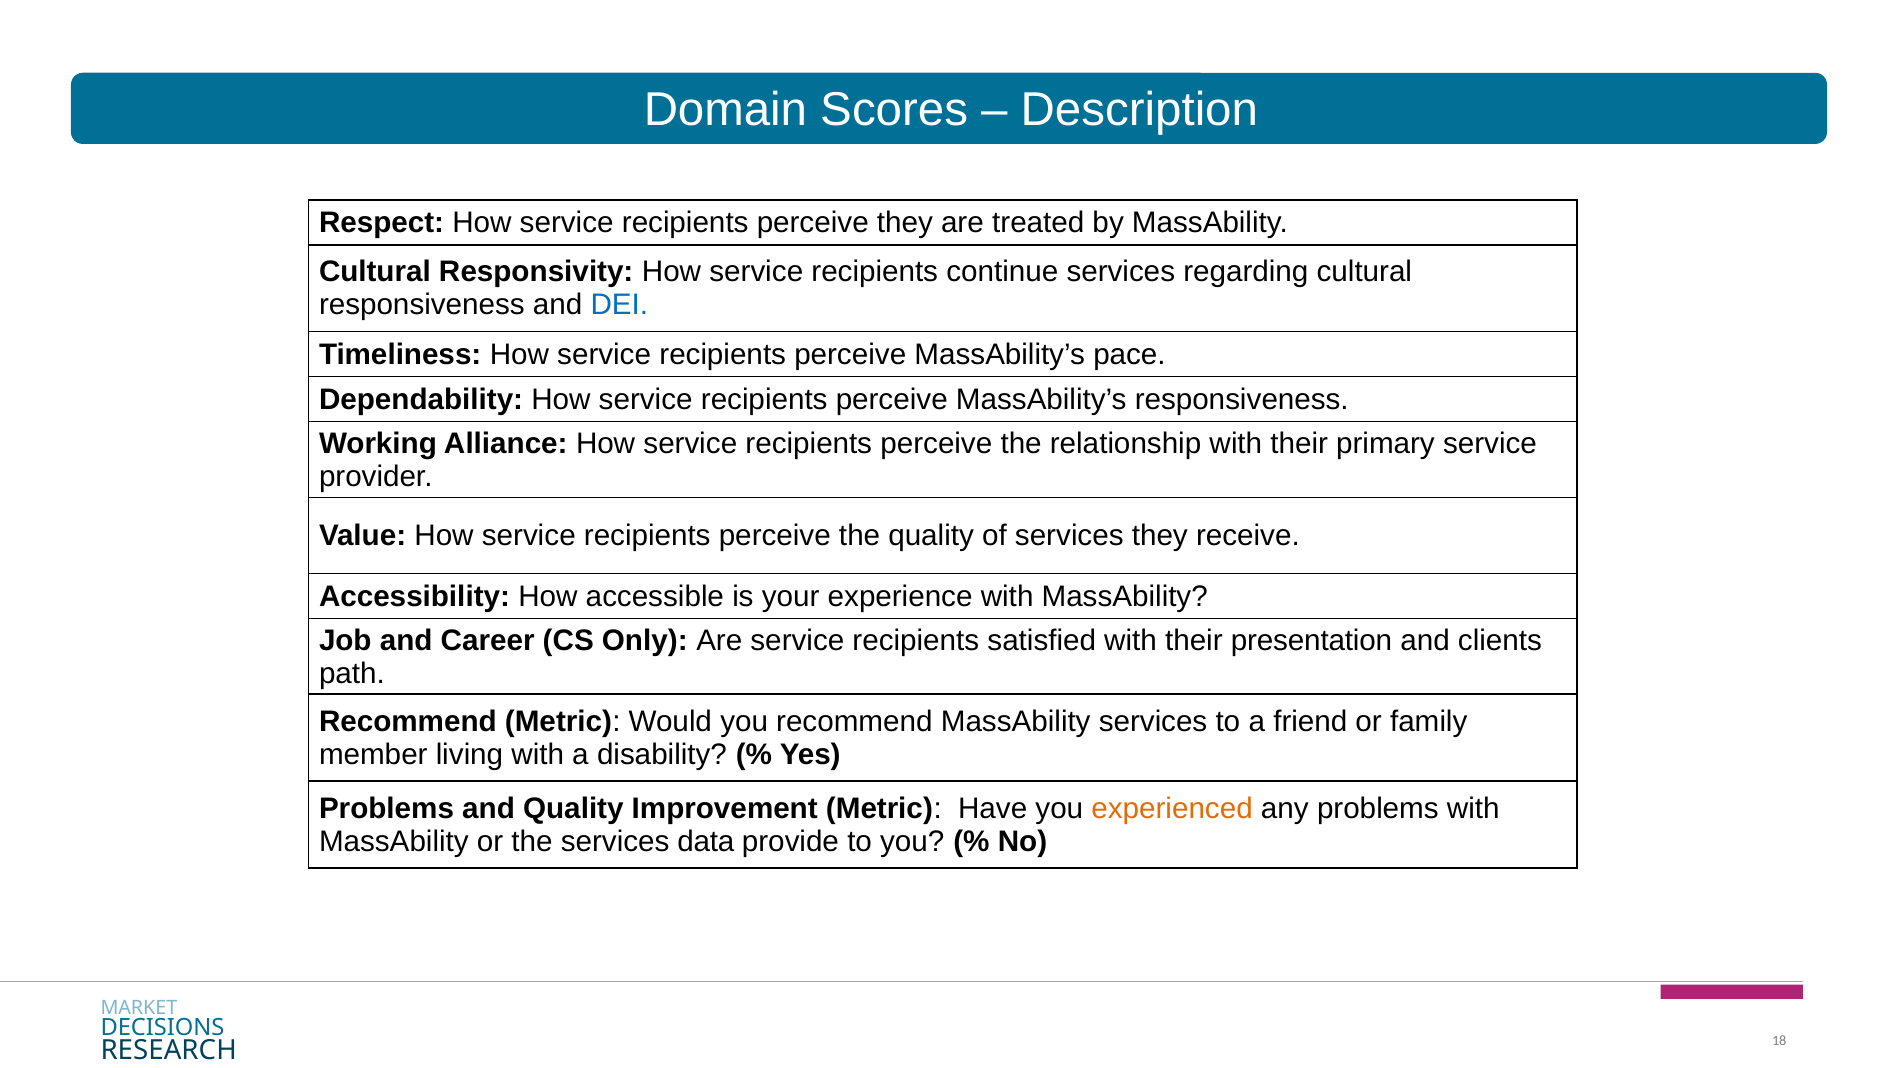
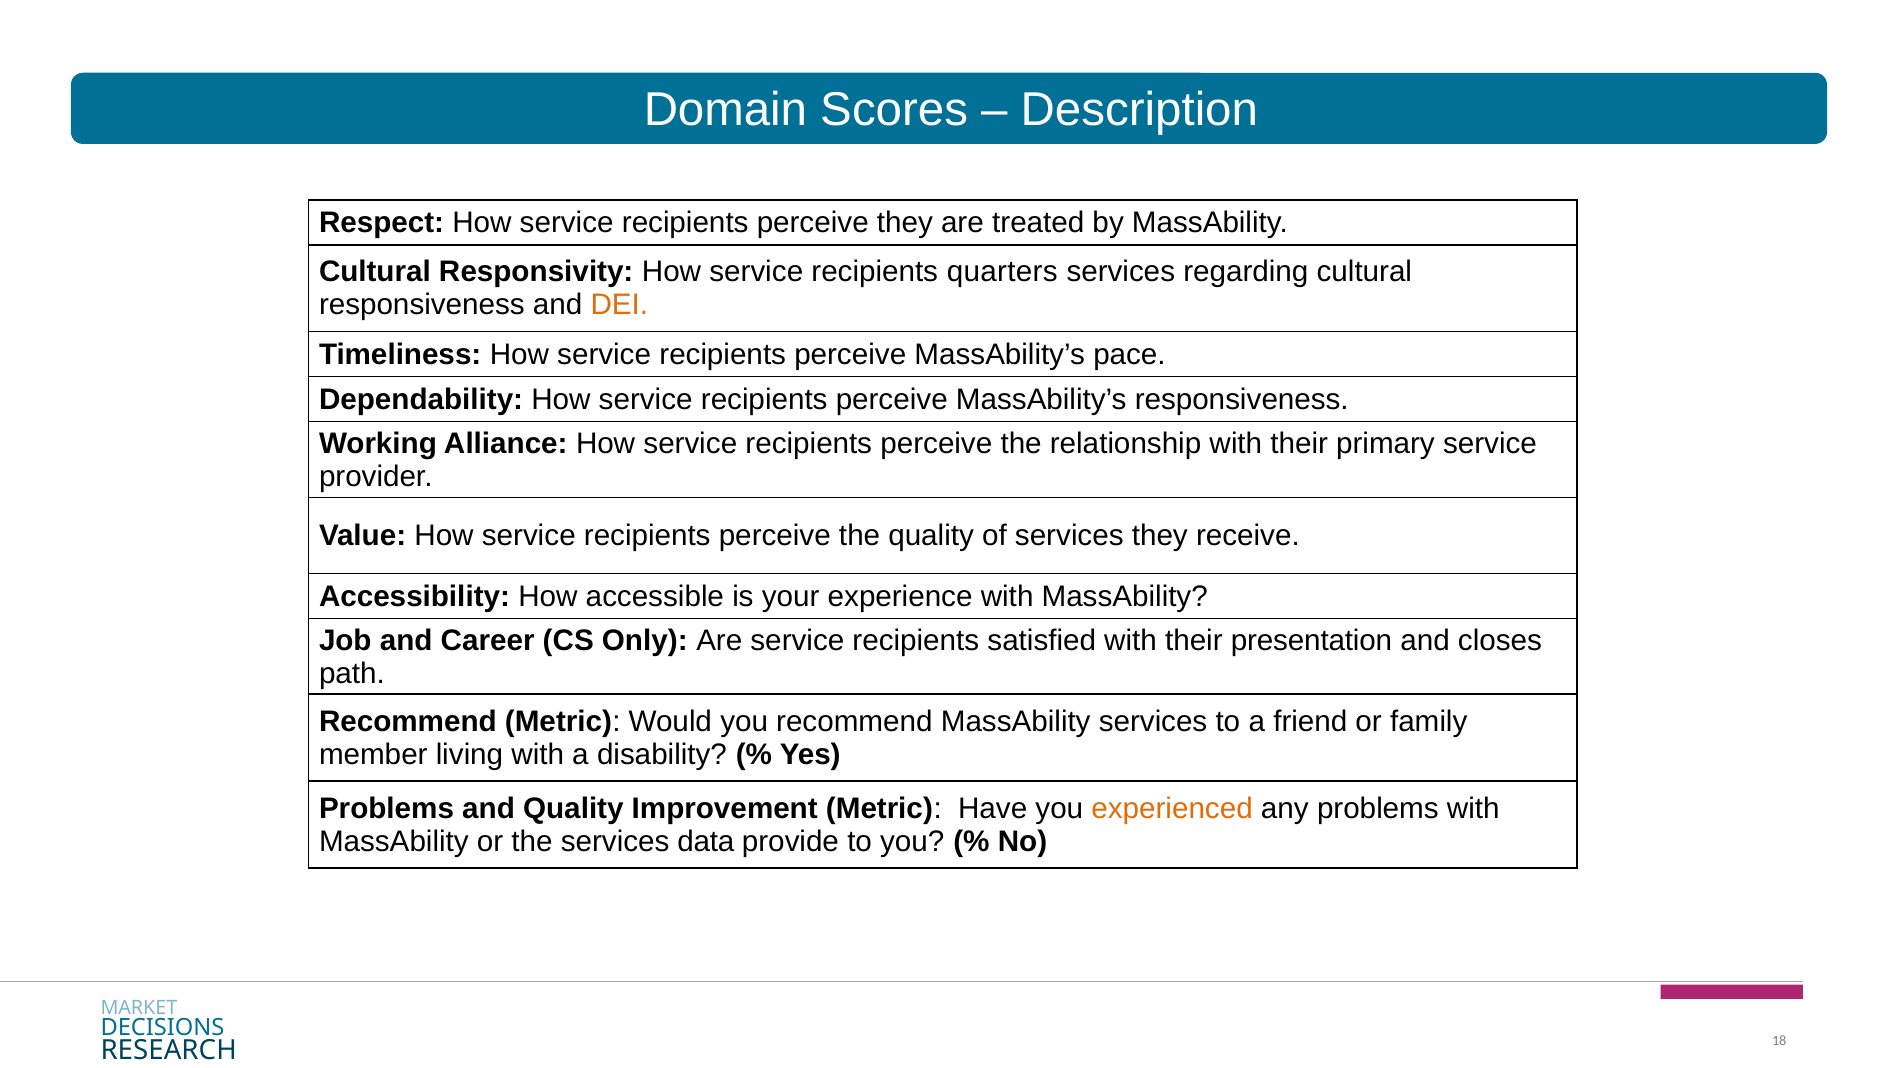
continue: continue -> quarters (1002, 272)
DEI colour: blue -> orange (619, 305)
clients: clients -> closes (1500, 640)
